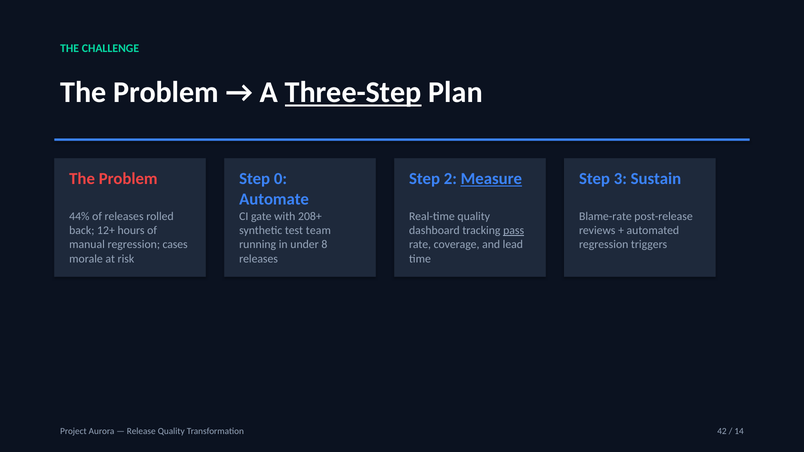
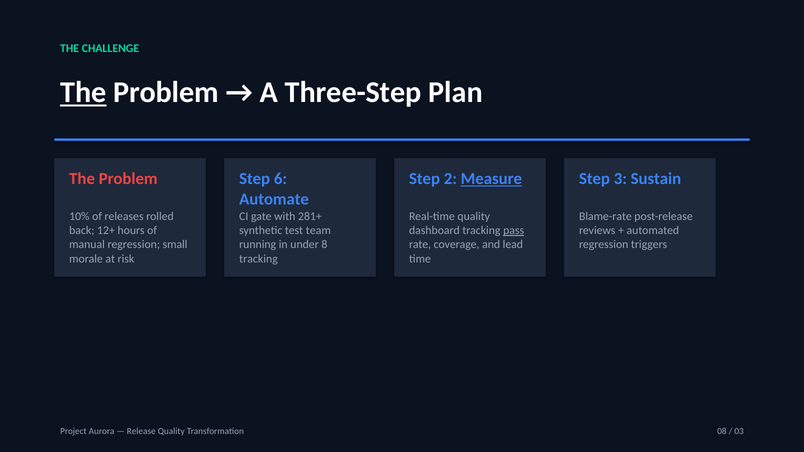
The underline: none -> present (83, 92)
Three-Step underline: present -> none (353, 92)
0: 0 -> 6 (280, 179)
44%: 44% -> 10% (79, 217)
208+: 208+ -> 281+ (310, 217)
cases: cases -> small (175, 245)
releases: releases -> tracking (258, 259)
42: 42 -> 08 (722, 431)
14: 14 -> 03 (739, 431)
